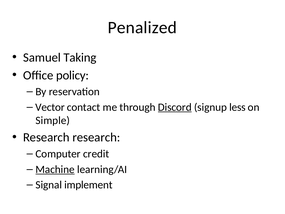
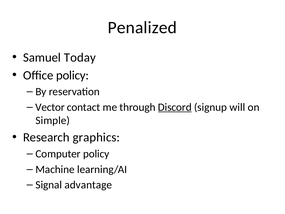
Taking: Taking -> Today (80, 57)
less: less -> will (237, 107)
Research research: research -> graphics (96, 137)
Computer credit: credit -> policy (96, 154)
Machine underline: present -> none (55, 169)
implement: implement -> advantage (88, 185)
